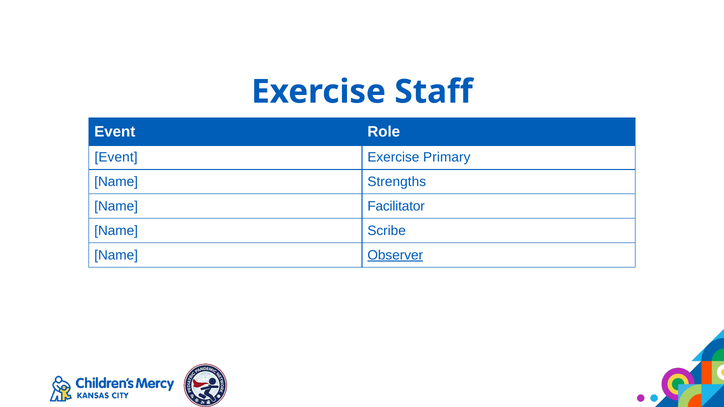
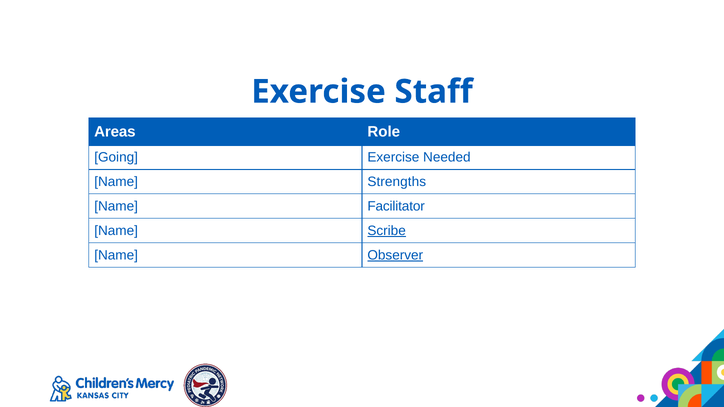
Event: Event -> Areas (115, 132)
Event: Event -> Going (116, 158)
Primary: Primary -> Needed (447, 158)
Scribe underline: none -> present (387, 231)
